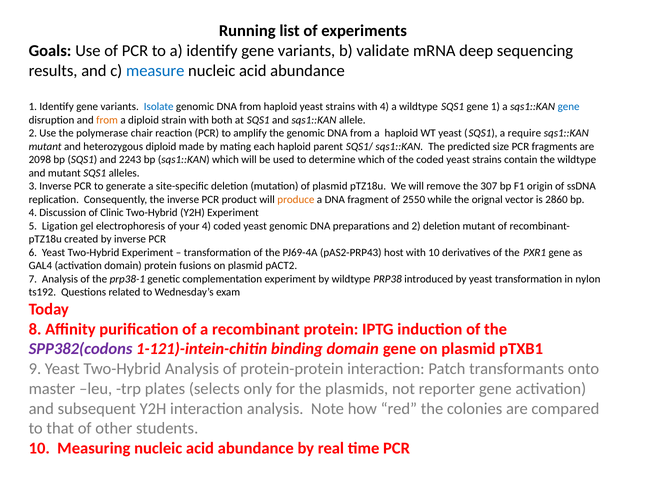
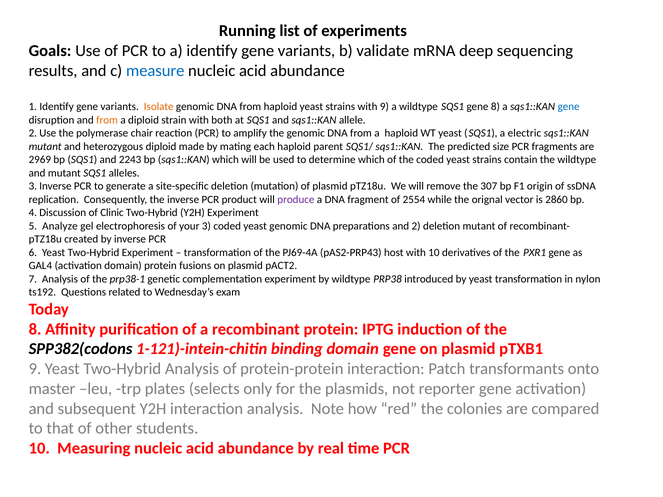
Isolate colour: blue -> orange (159, 107)
with 4: 4 -> 9 (384, 107)
gene 1: 1 -> 8 (495, 107)
require: require -> electric (524, 133)
2098: 2098 -> 2969 (40, 160)
produce colour: orange -> purple (296, 200)
2550: 2550 -> 2554 (414, 200)
Ligation: Ligation -> Analyze (60, 226)
your 4: 4 -> 3 (206, 226)
SPP382(codons colour: purple -> black (81, 349)
